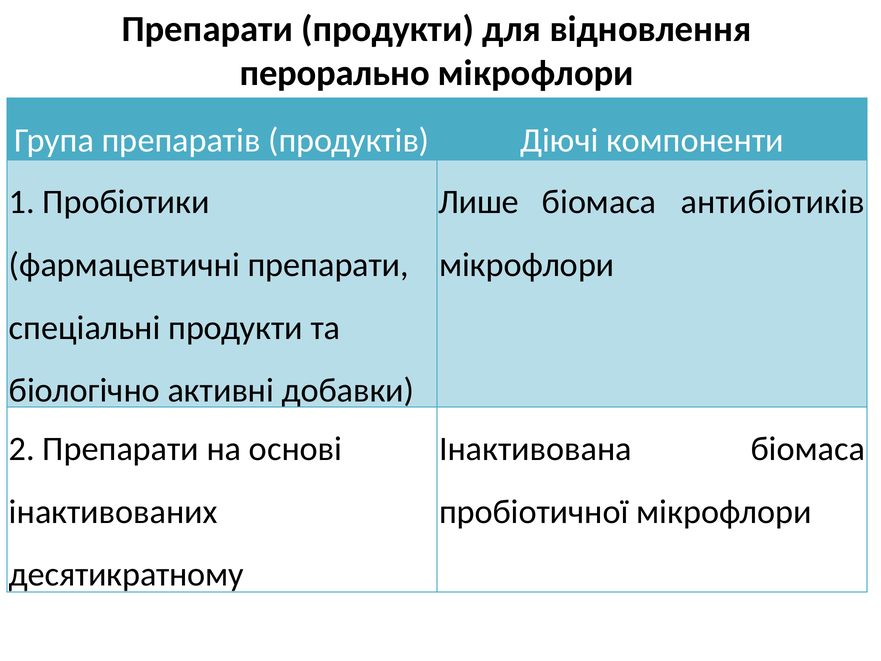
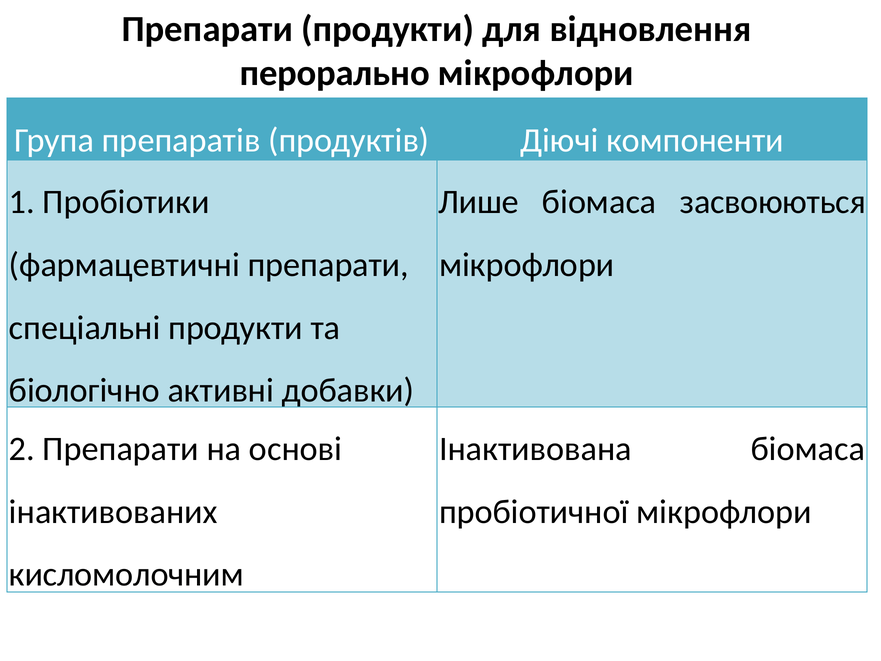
антибіотиків: антибіотиків -> засвоюються (773, 202)
десятикратному: десятикратному -> кисломолочним (126, 574)
